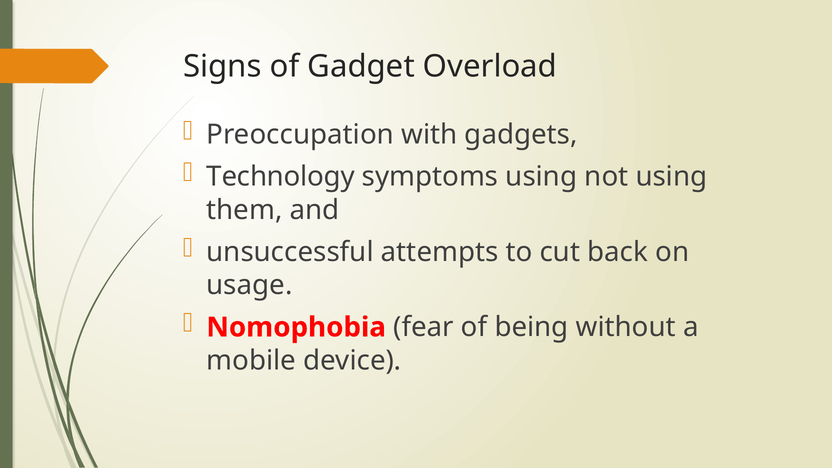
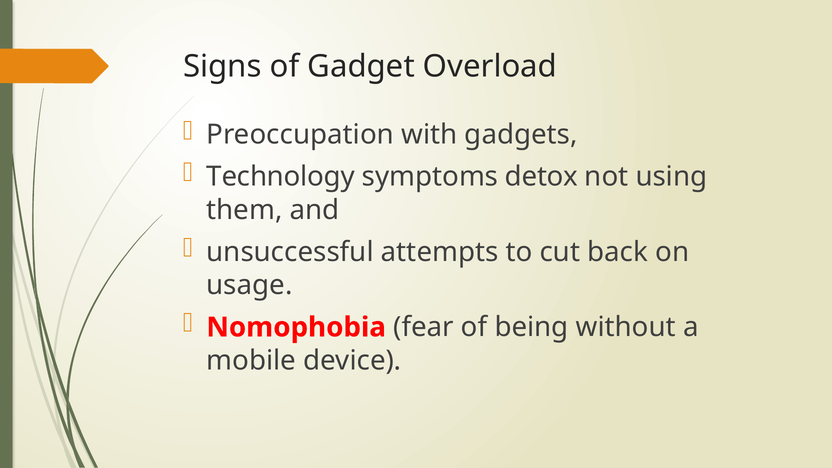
symptoms using: using -> detox (541, 177)
